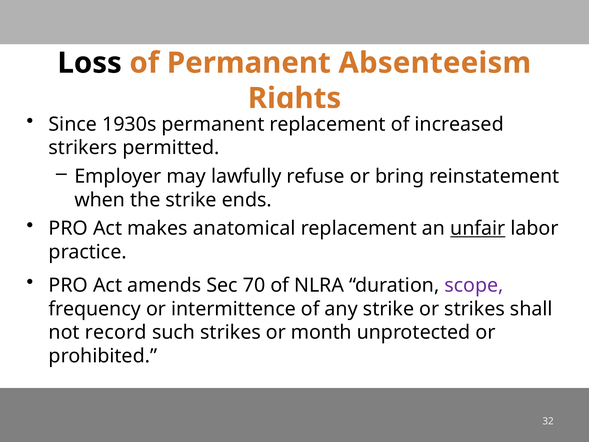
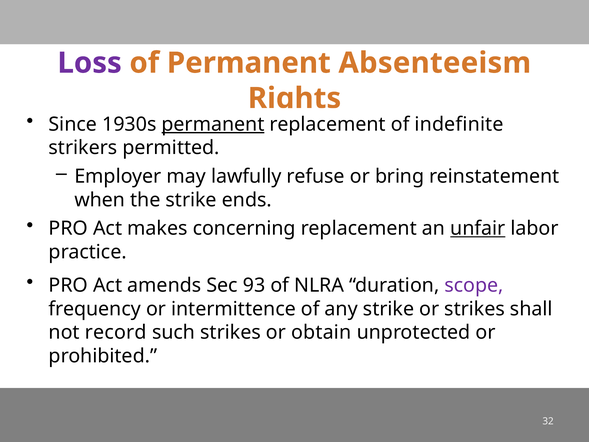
Loss colour: black -> purple (90, 63)
permanent underline: none -> present (213, 124)
increased: increased -> indefinite (459, 124)
anatomical: anatomical -> concerning (244, 228)
70: 70 -> 93 (254, 285)
month: month -> obtain (321, 332)
